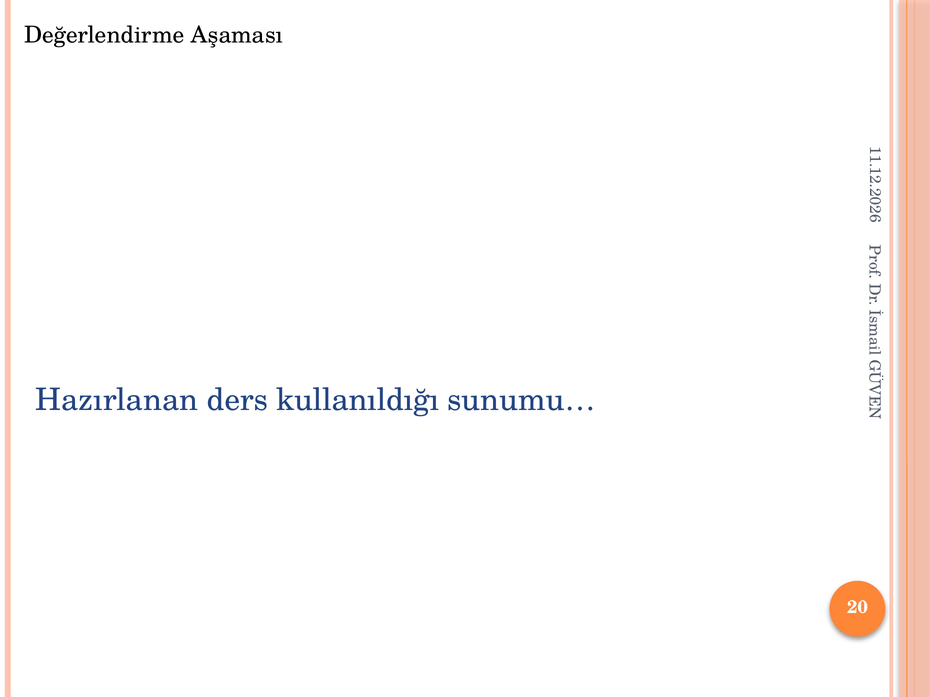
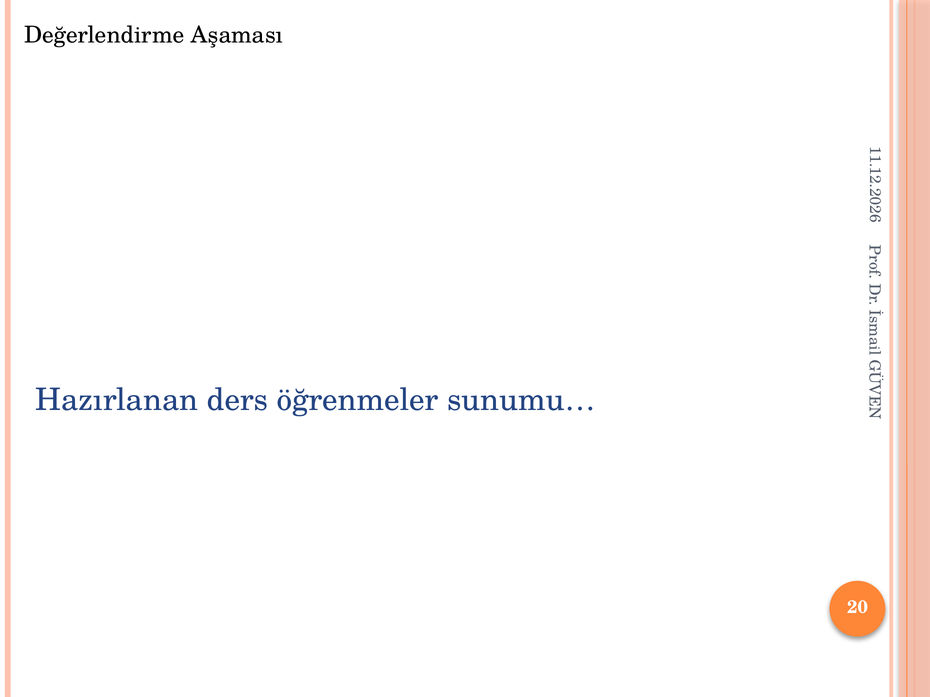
kullanıldığı: kullanıldığı -> öğrenmeler (358, 401)
